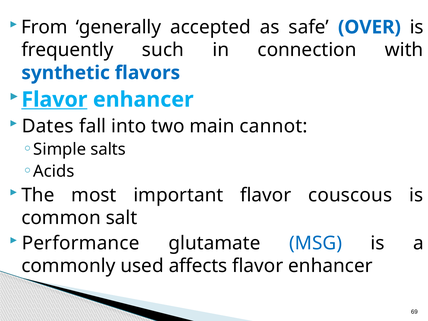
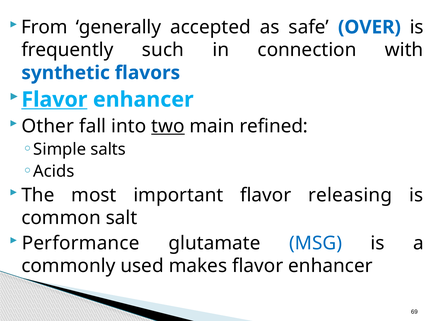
Dates: Dates -> Other (48, 126)
two underline: none -> present (168, 126)
cannot: cannot -> refined (274, 126)
couscous: couscous -> releasing (350, 195)
affects: affects -> makes (198, 266)
